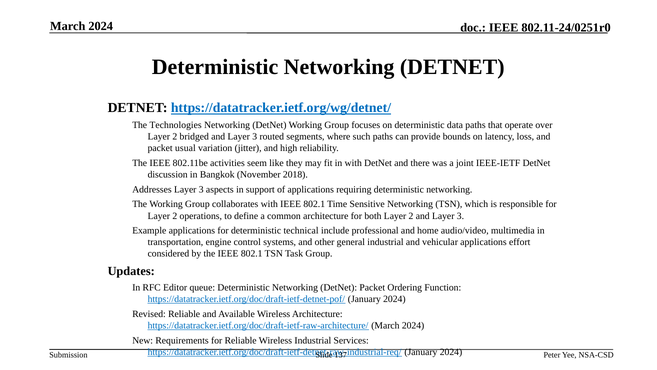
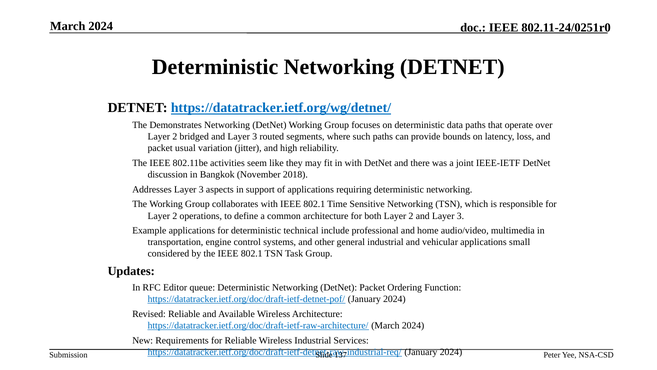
Technologies: Technologies -> Demonstrates (176, 125)
effort: effort -> small (520, 242)
